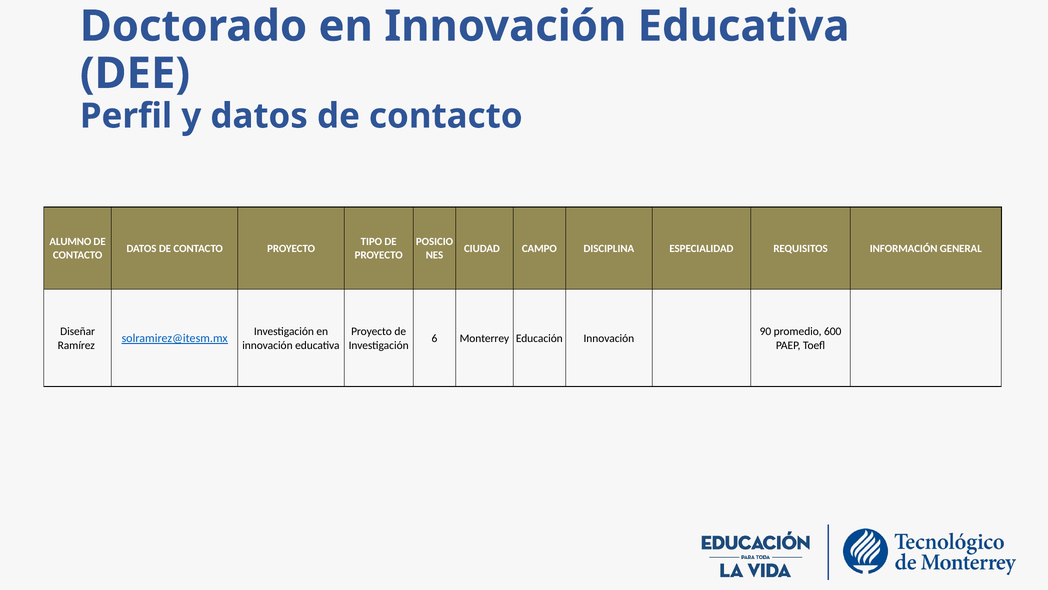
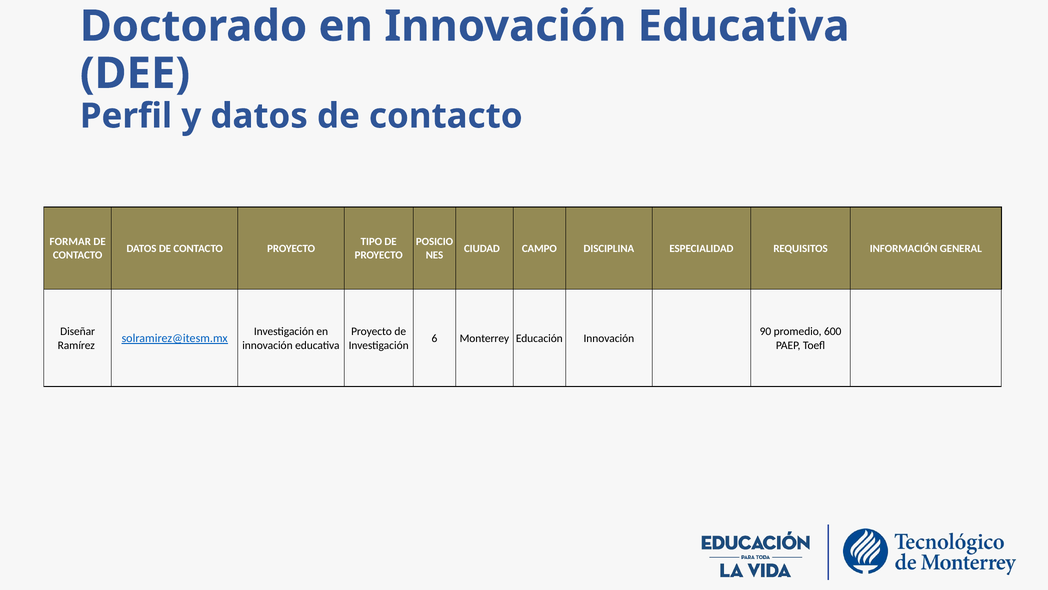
ALUMNO: ALUMNO -> FORMAR (70, 242)
